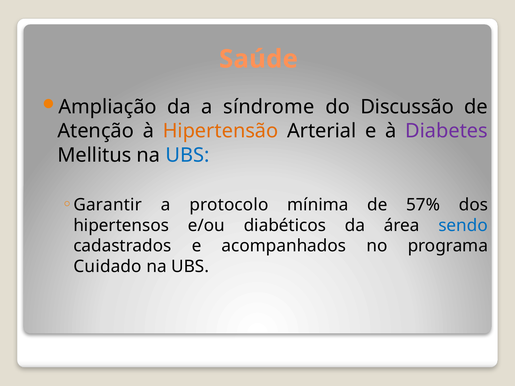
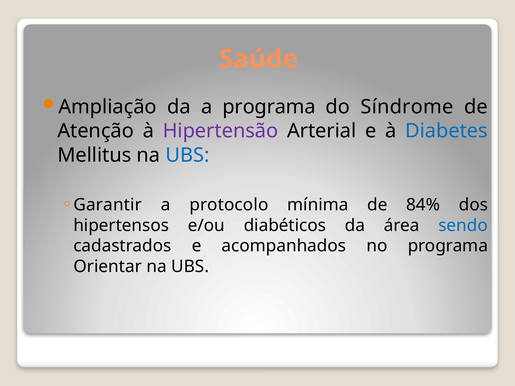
a síndrome: síndrome -> programa (269, 107)
Discussão: Discussão -> Síndrome (407, 107)
Hipertensão colour: orange -> purple (220, 131)
Diabetes colour: purple -> blue (446, 131)
57%: 57% -> 84% (423, 205)
Cuidado: Cuidado -> Orientar (108, 267)
